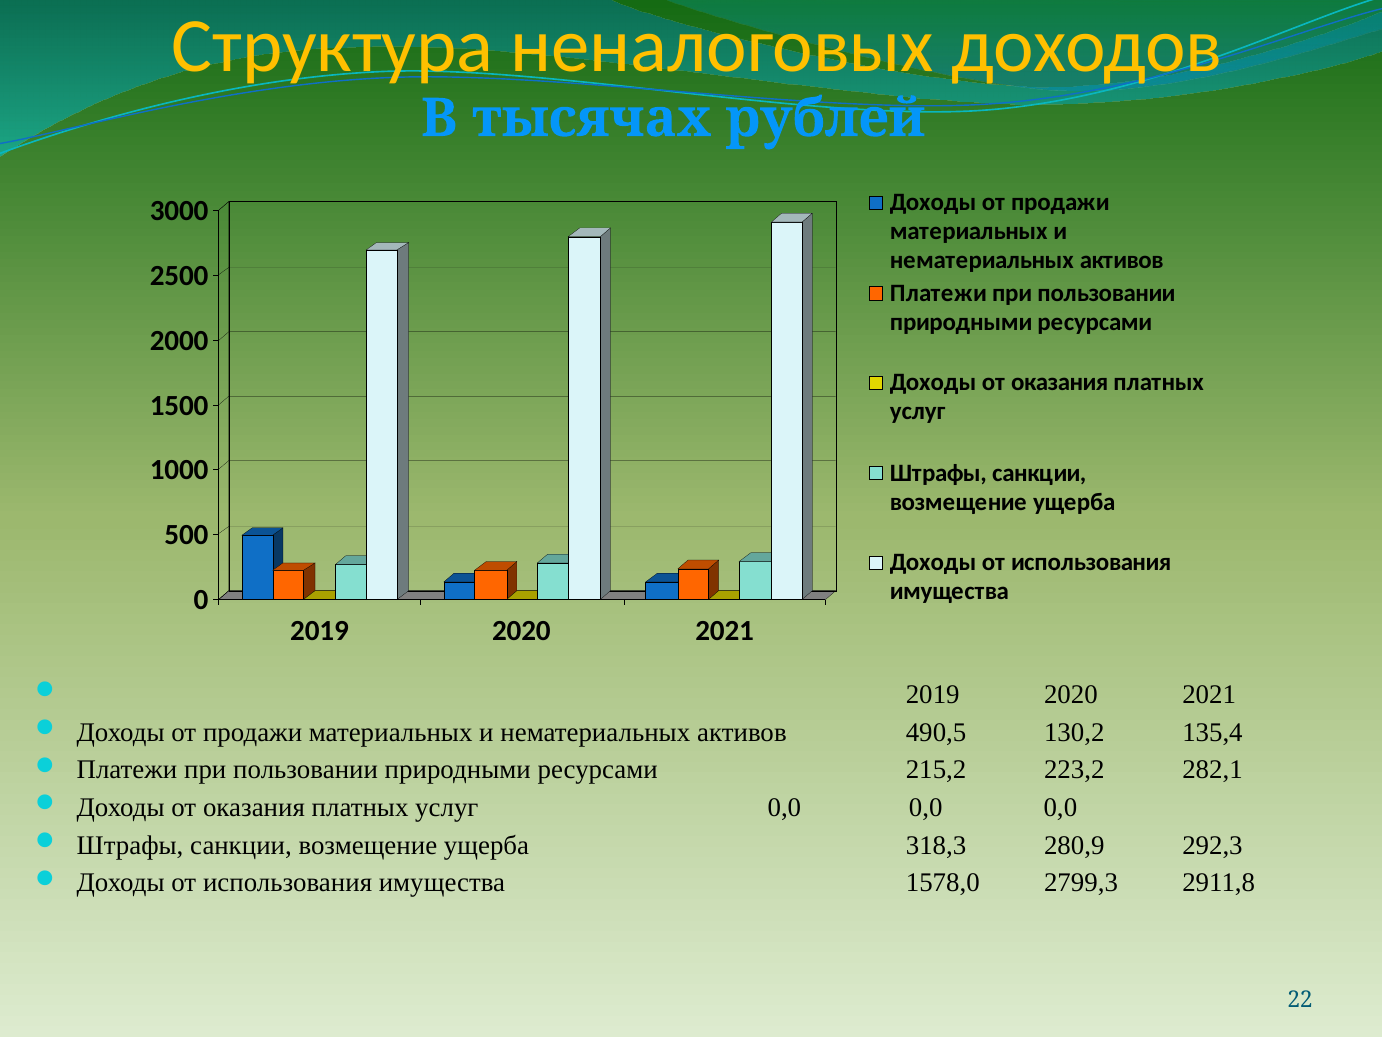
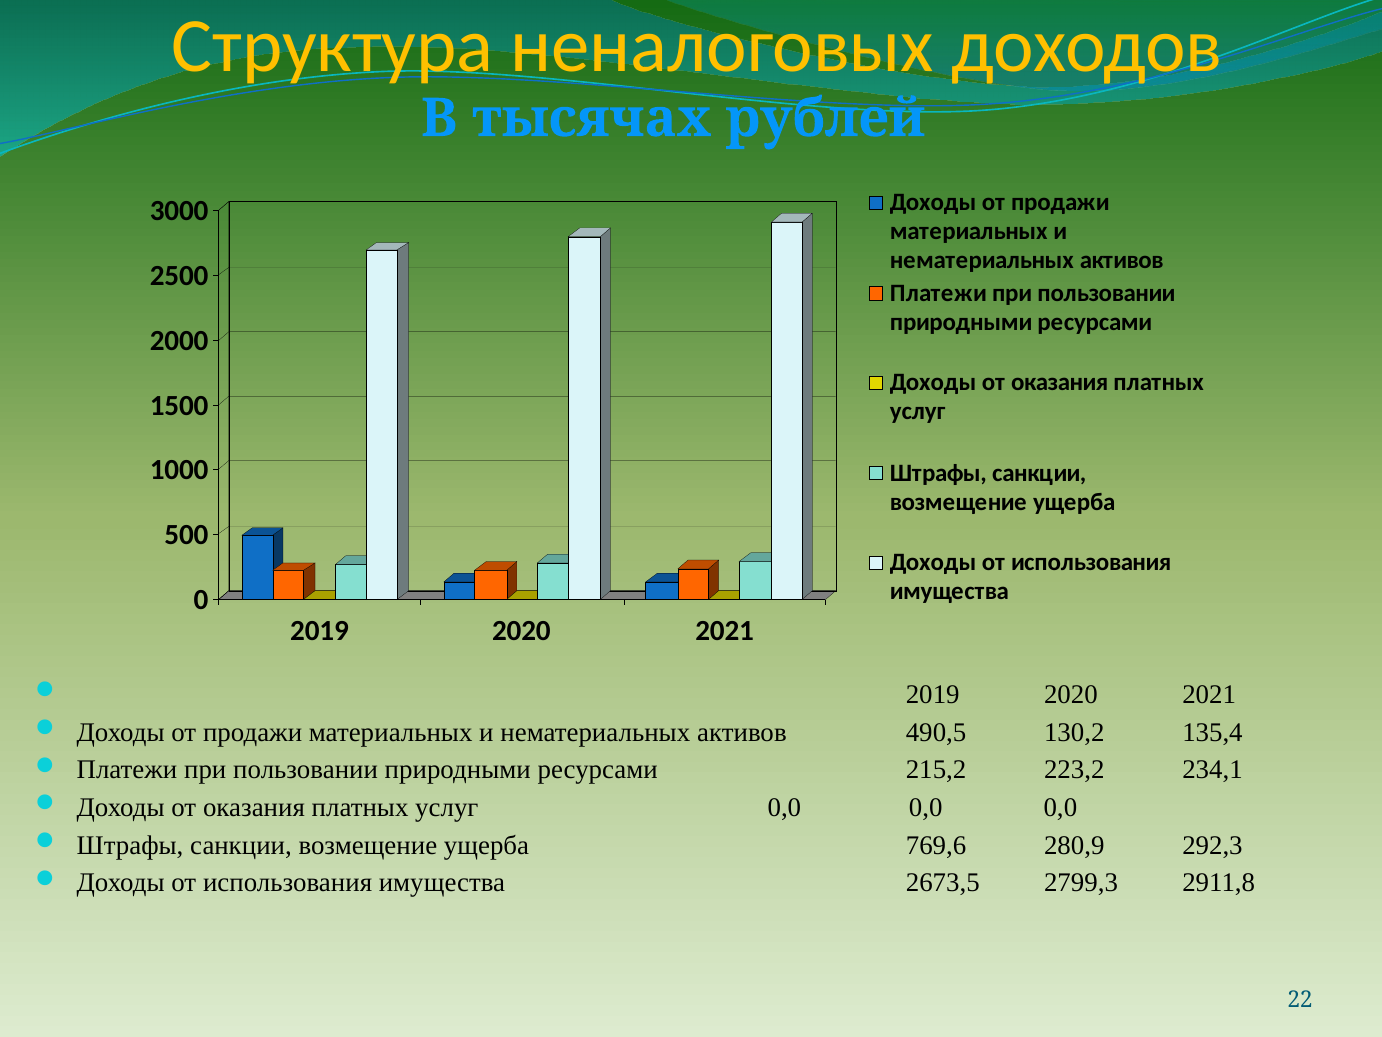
282,1: 282,1 -> 234,1 (1212, 770)
318,3: 318,3 -> 769,6 (936, 845)
1578,0: 1578,0 -> 2673,5 (943, 883)
